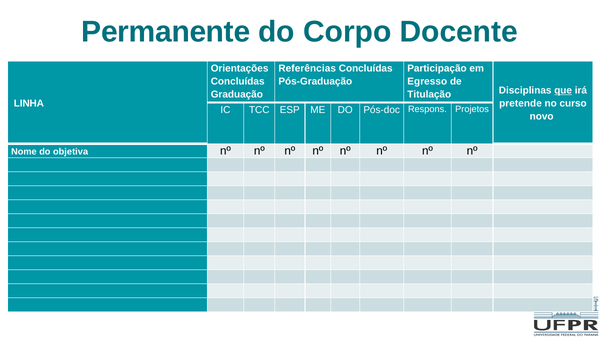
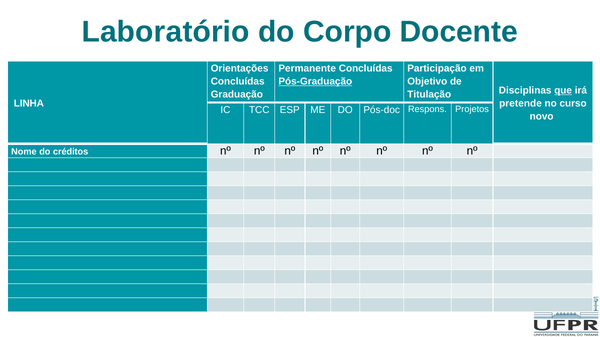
Permanente: Permanente -> Laboratório (166, 32)
Referências: Referências -> Permanente (307, 69)
Pós-Graduação underline: none -> present (315, 82)
Egresso: Egresso -> Objetivo (427, 82)
objetiva: objetiva -> créditos (71, 152)
